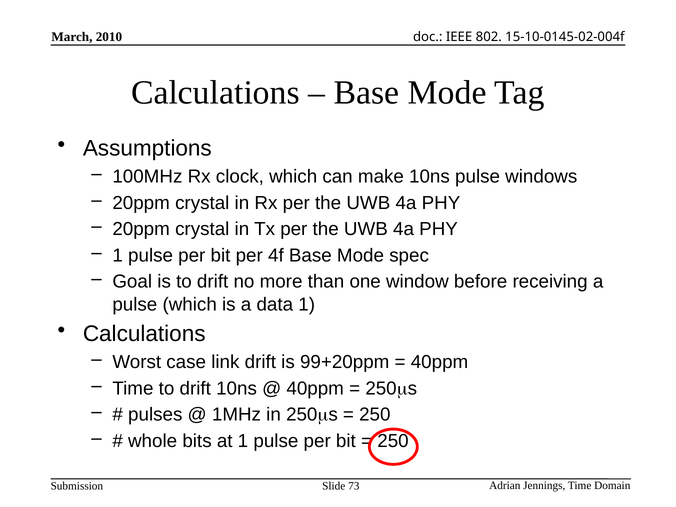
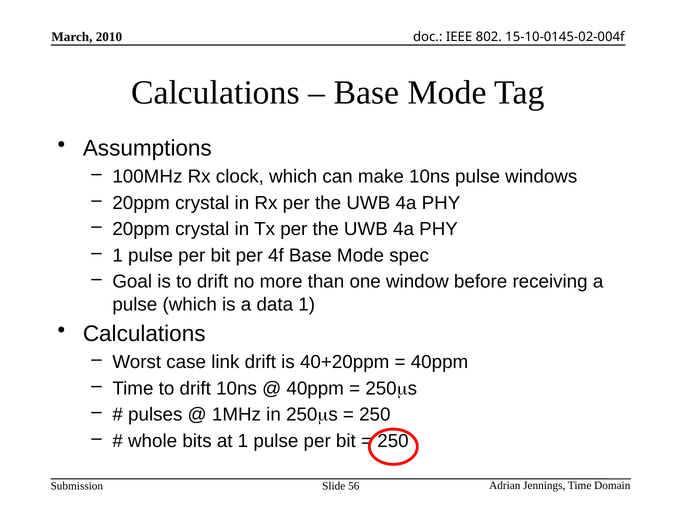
99+20ppm: 99+20ppm -> 40+20ppm (345, 362)
73: 73 -> 56 (354, 486)
